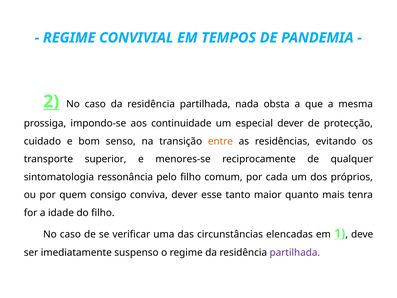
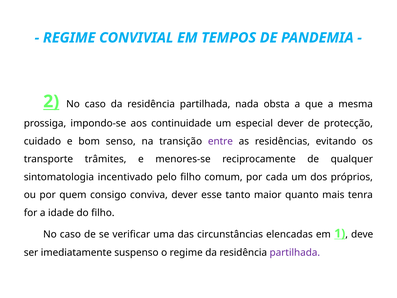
entre colour: orange -> purple (220, 141)
superior: superior -> trâmites (106, 159)
ressonância: ressonância -> incentivado (125, 177)
